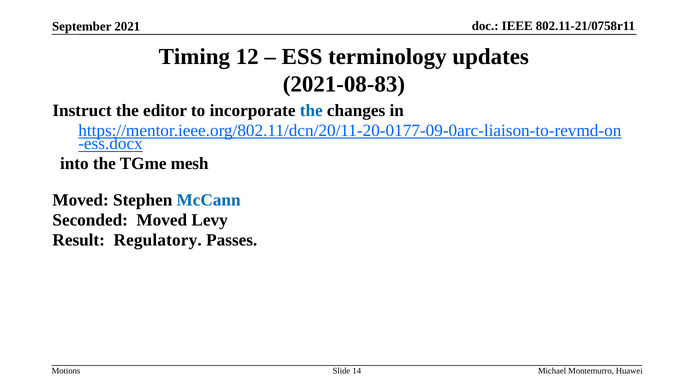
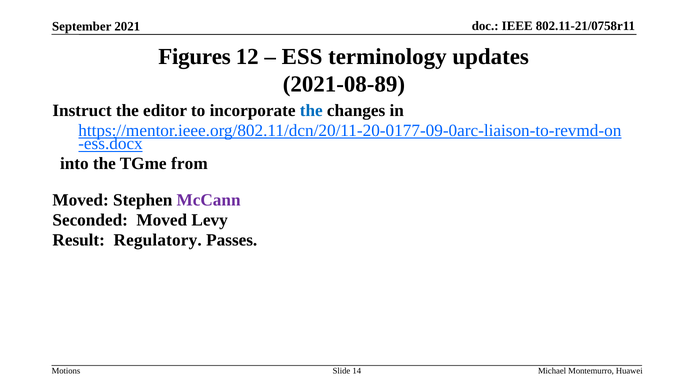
Timing: Timing -> Figures (194, 57)
2021-08-83: 2021-08-83 -> 2021-08-89 (344, 84)
mesh: mesh -> from (189, 164)
McCann colour: blue -> purple (209, 200)
